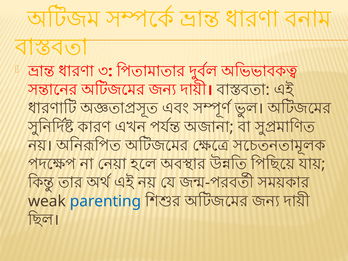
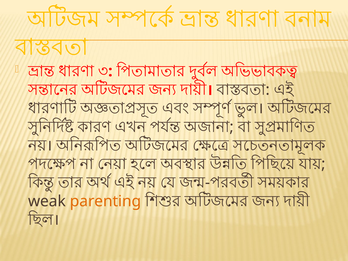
parenting colour: blue -> orange (106, 201)
